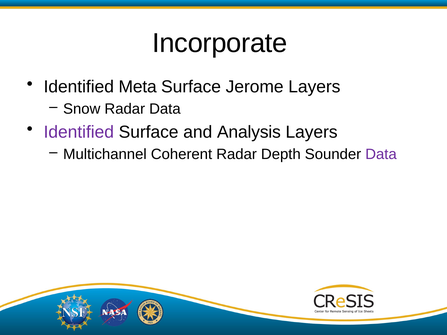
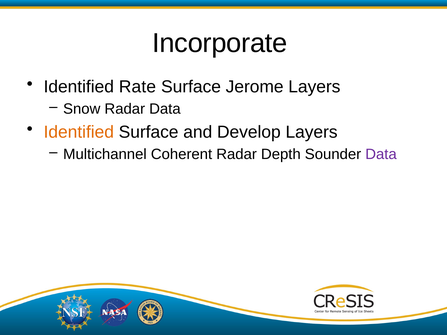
Meta: Meta -> Rate (137, 87)
Identified colour: purple -> orange (79, 132)
Analysis: Analysis -> Develop (249, 132)
